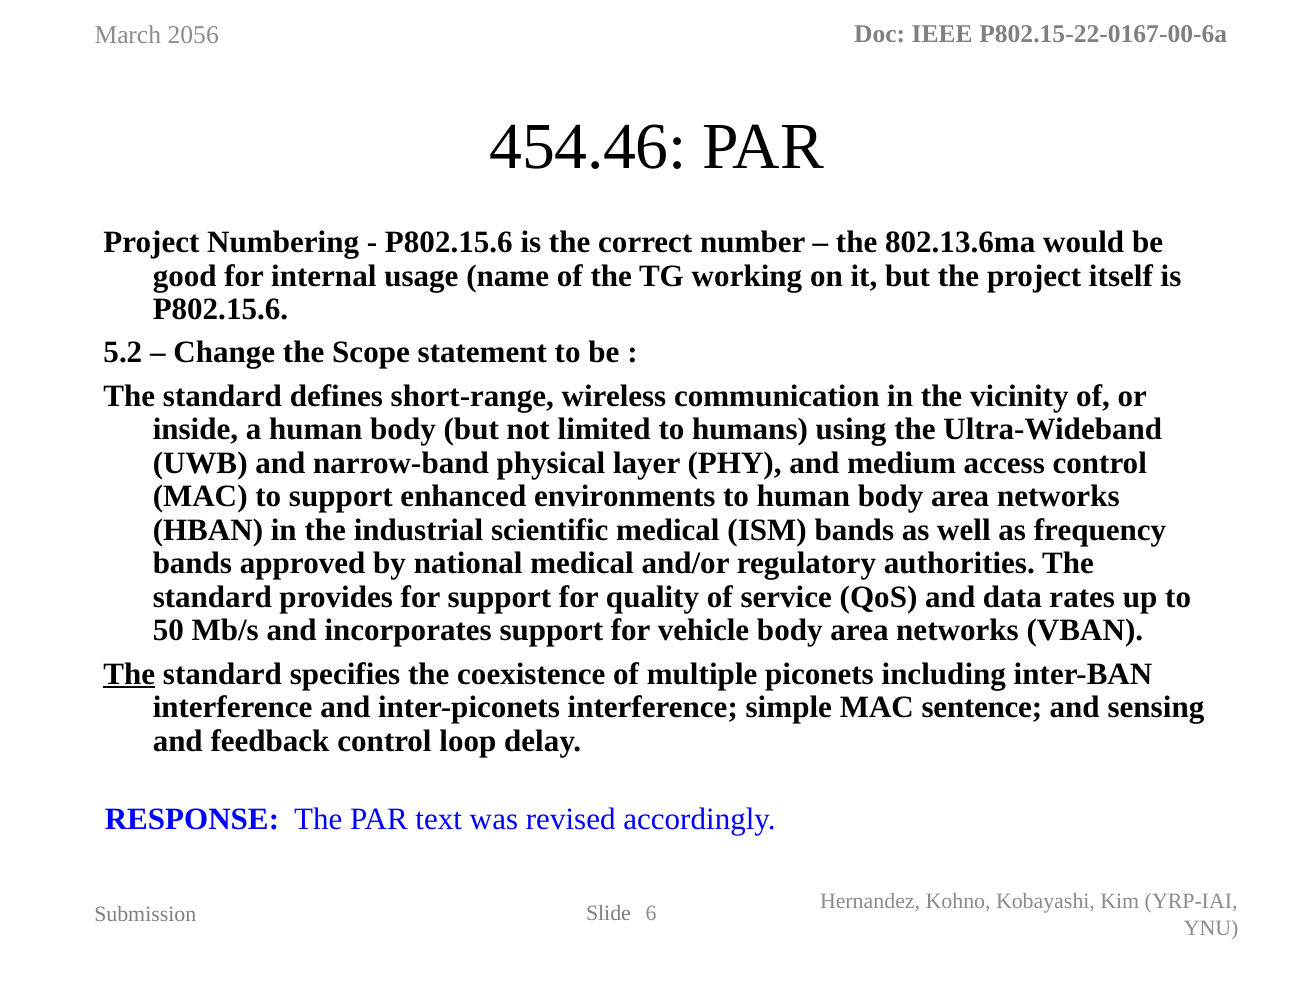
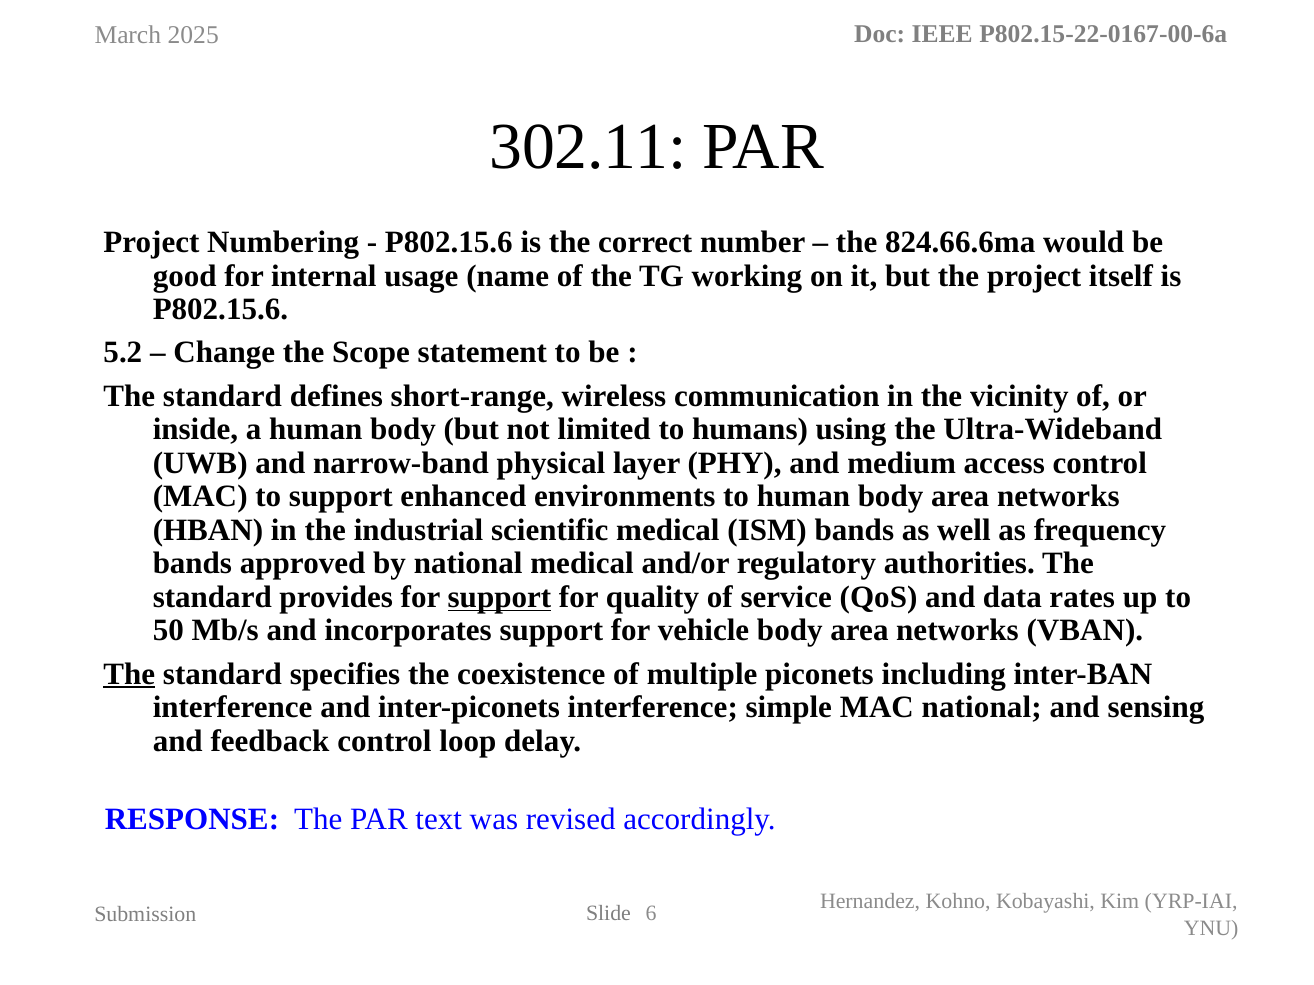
2056: 2056 -> 2025 (193, 35)
454.46: 454.46 -> 302.11 (588, 147)
802.13.6ma: 802.13.6ma -> 824.66.6ma (960, 243)
support underline: none -> present (499, 597)
MAC sentence: sentence -> national (982, 708)
